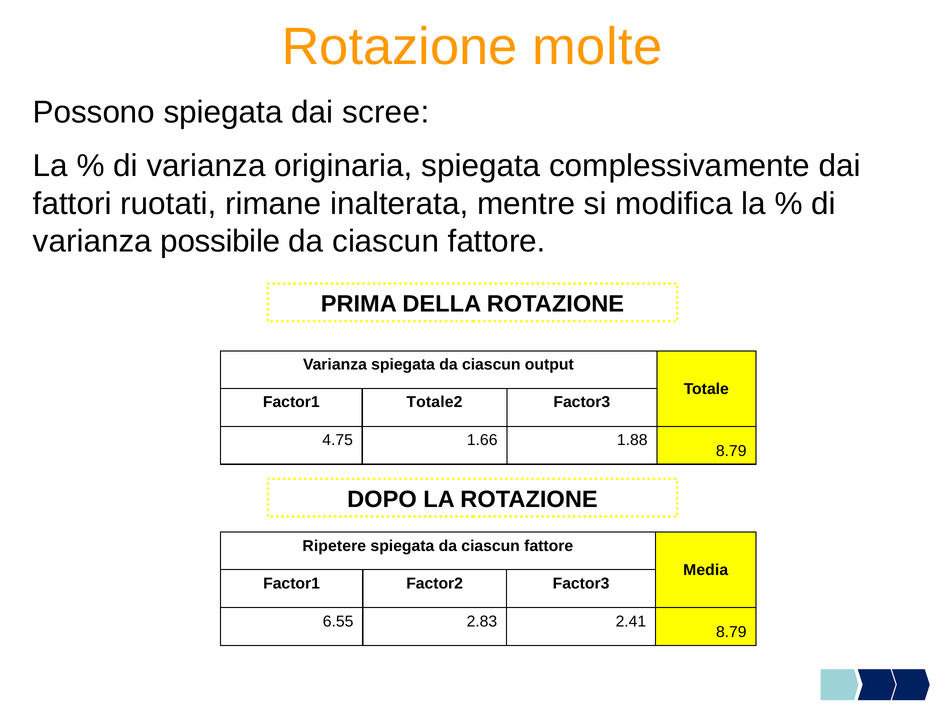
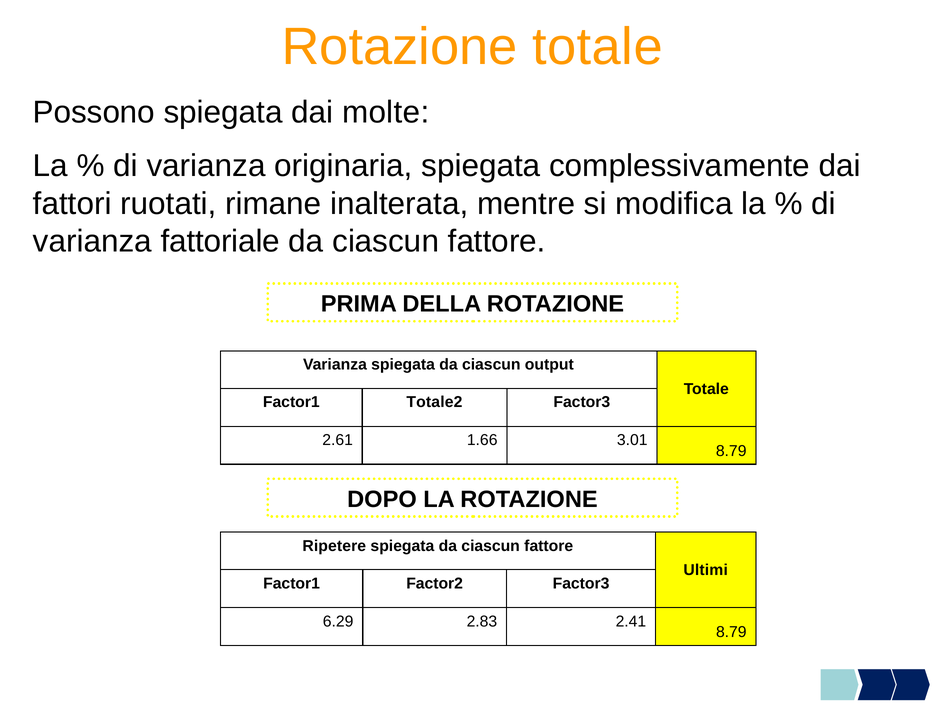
Rotazione molte: molte -> totale (597, 47)
scree: scree -> molte (386, 112)
possibile: possibile -> fattoriale (220, 241)
4.75: 4.75 -> 2.61 (338, 440)
1.88: 1.88 -> 3.01 (632, 440)
Media: Media -> Ultimi (706, 570)
6.55: 6.55 -> 6.29 (338, 621)
